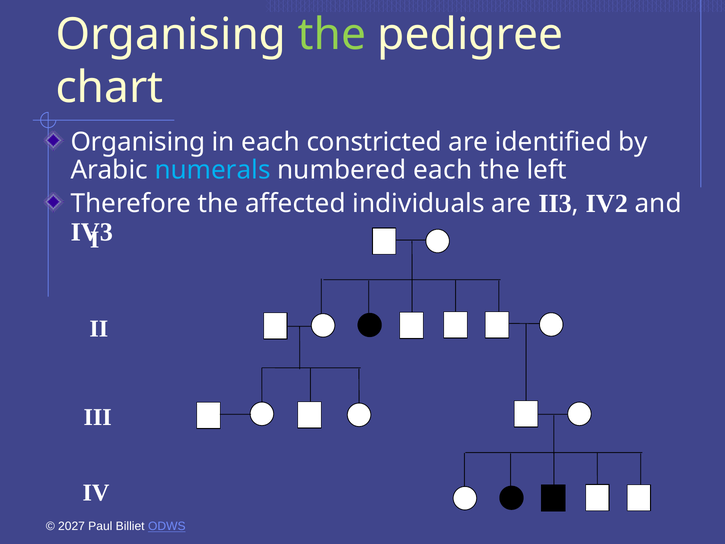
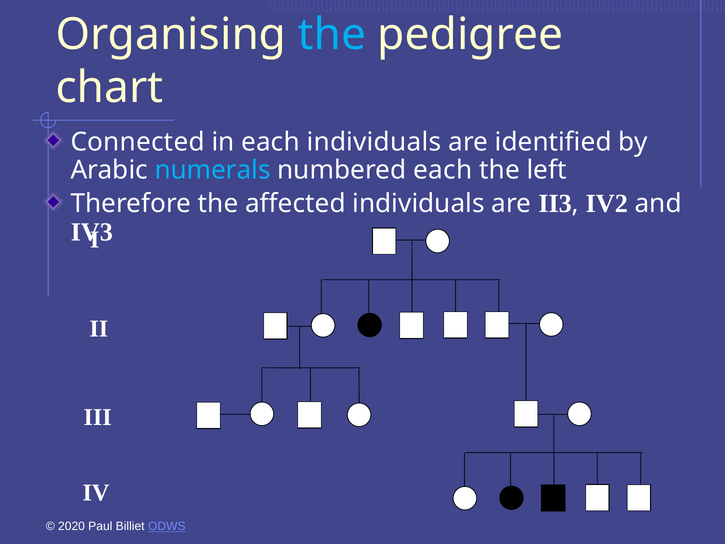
the colour: light green -> light blue (332, 35)
Organising: Organising -> Connected (138, 142)
each constricted: constricted -> individuals (374, 142)
2027: 2027 -> 2020 (72, 526)
